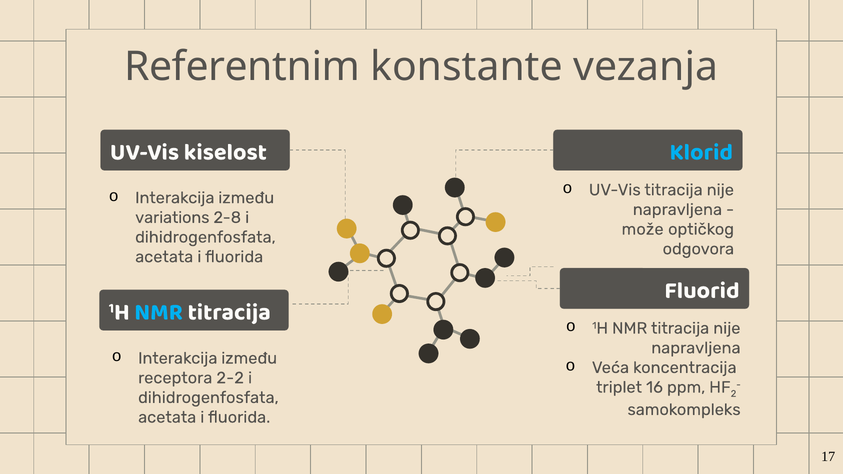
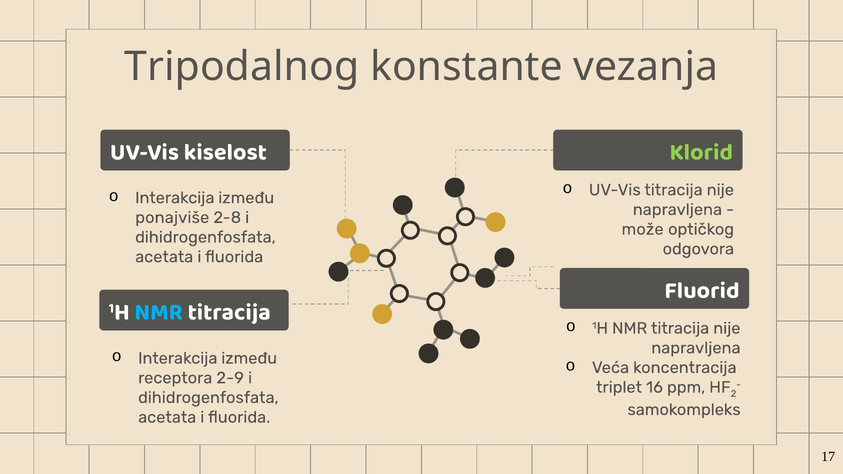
Referentnim: Referentnim -> Tripodalnog (242, 67)
Klorid colour: light blue -> light green (701, 152)
variations: variations -> ponajviše (172, 218)
2-2: 2-2 -> 2-9 (230, 378)
